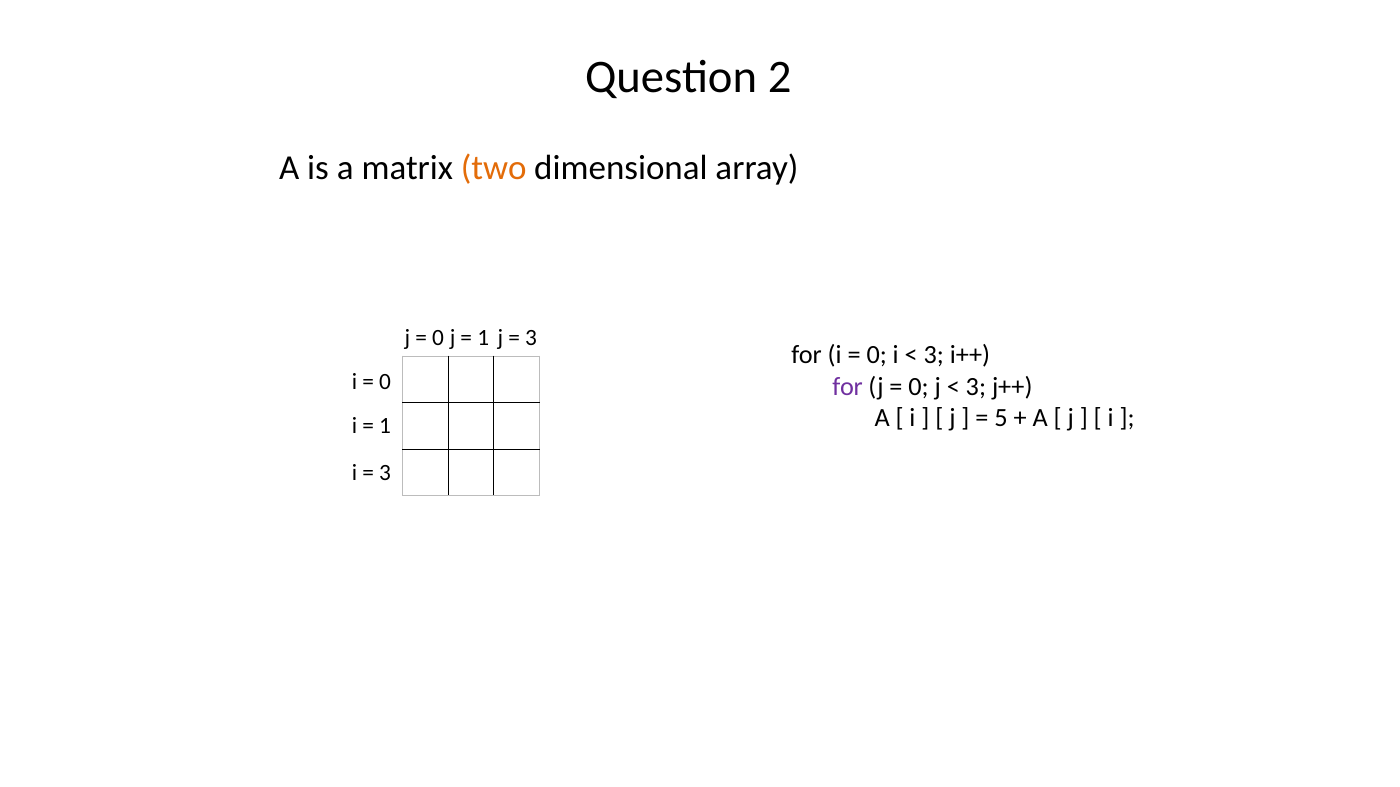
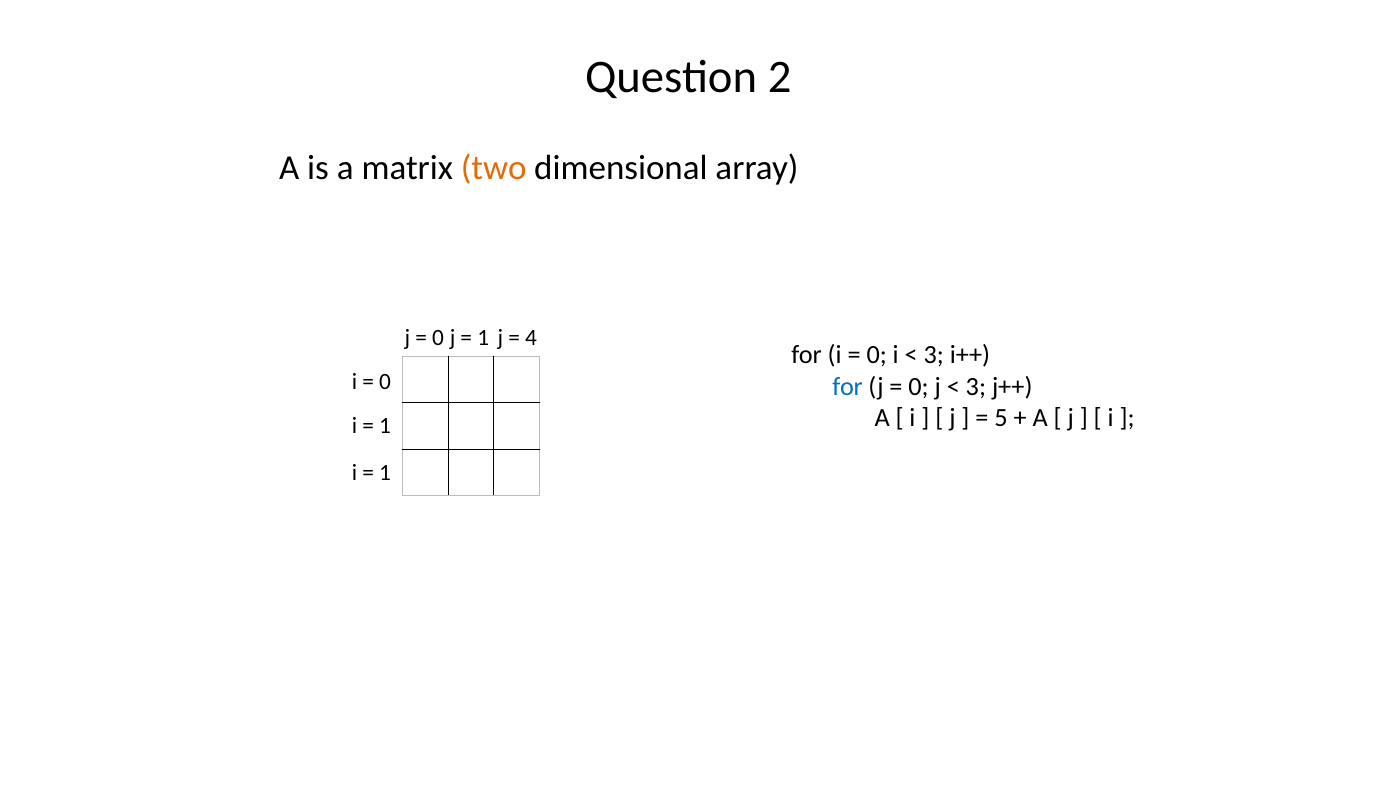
3: 3 -> 4 (531, 338)
for colour: purple -> blue (848, 387)
3: 3 -> 1 (385, 473)
